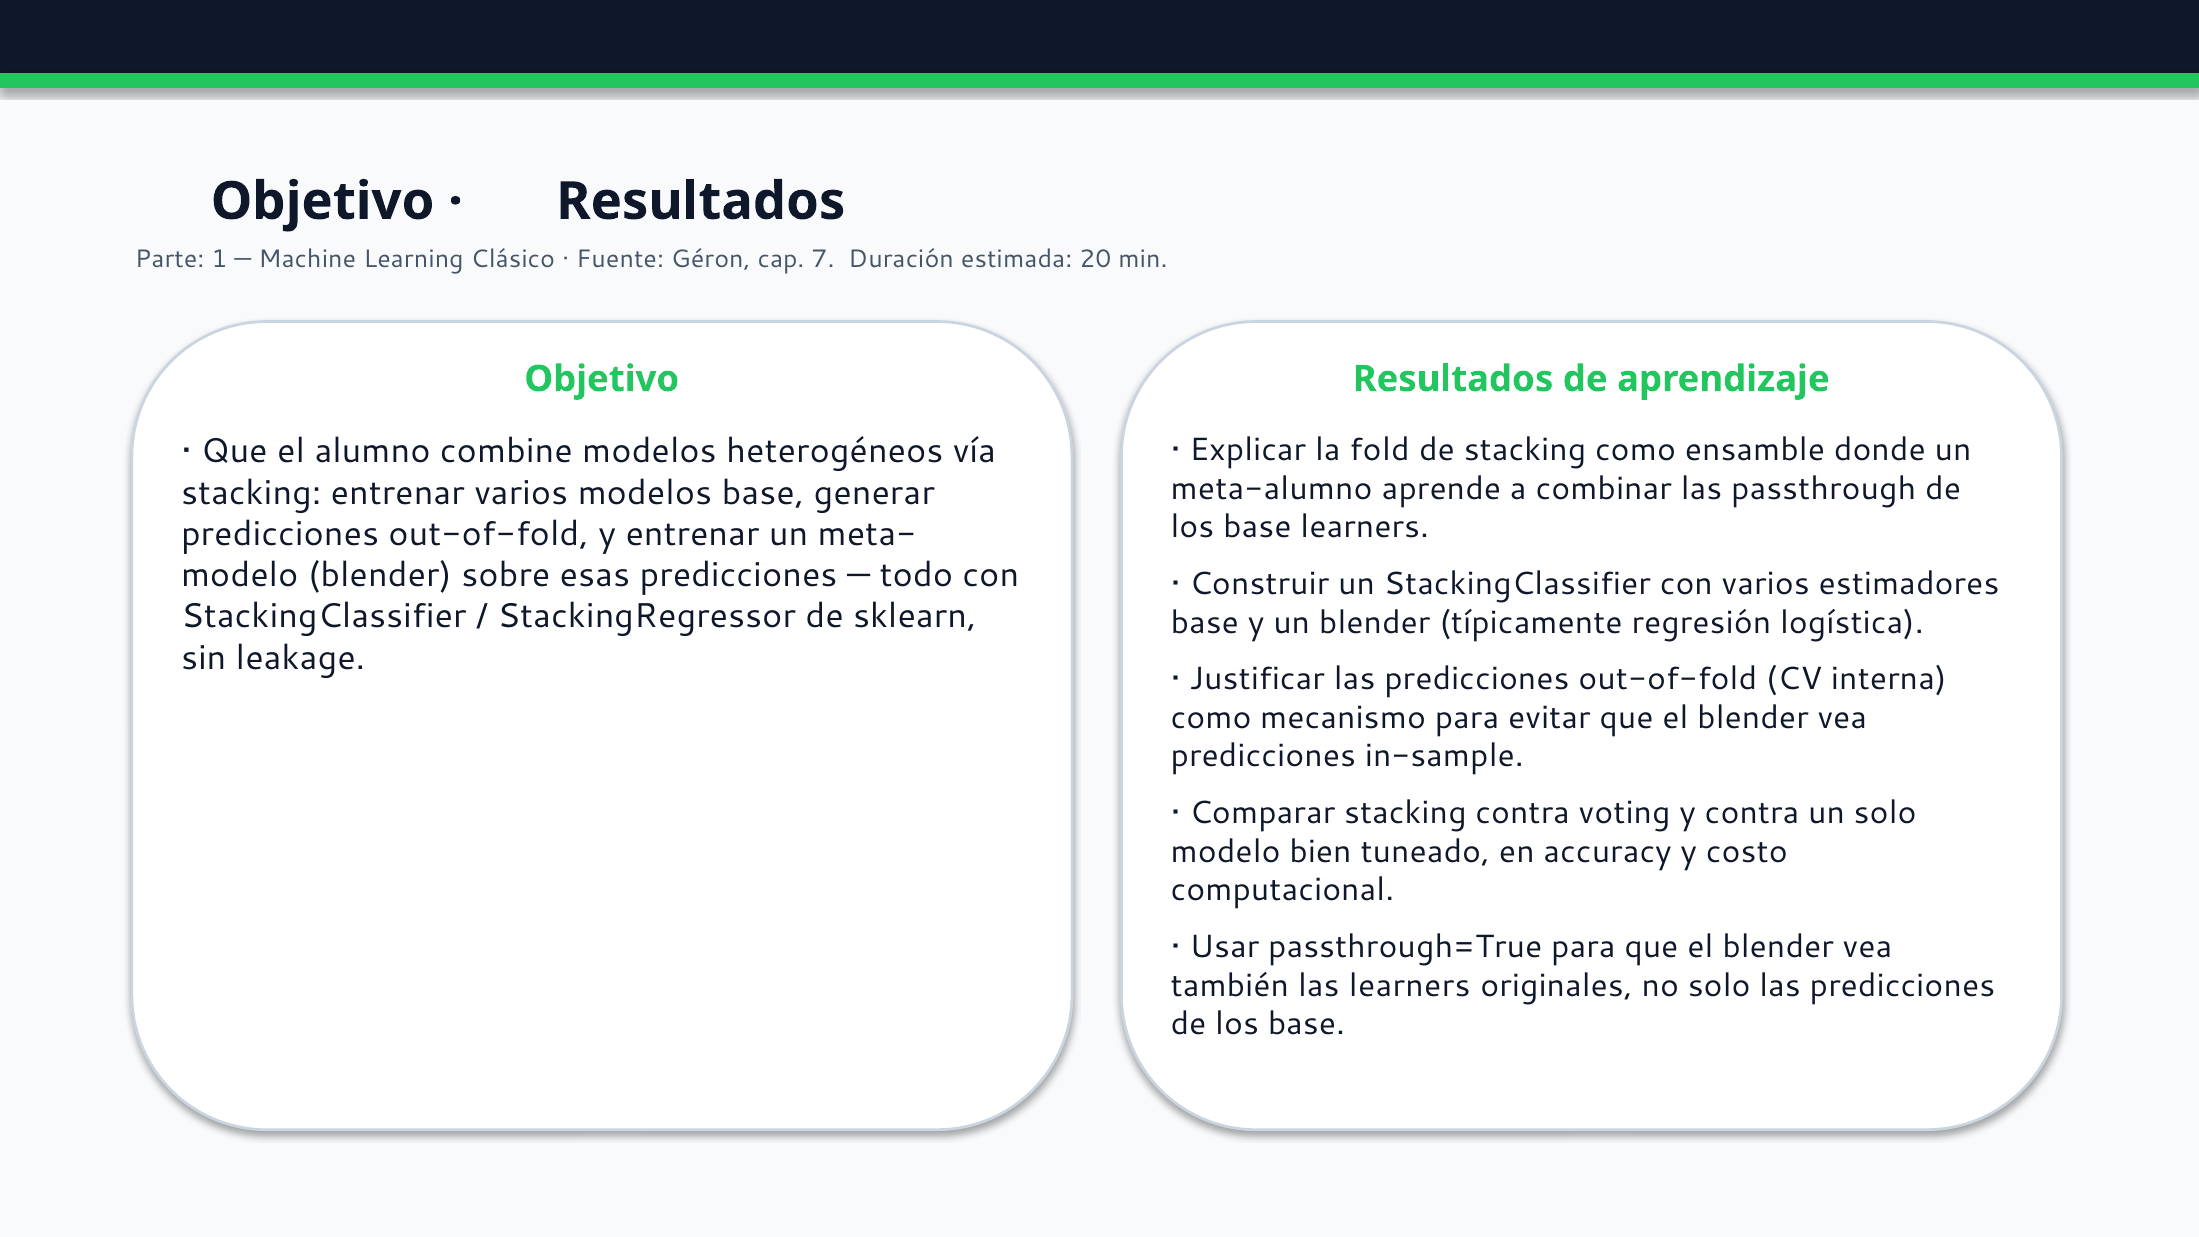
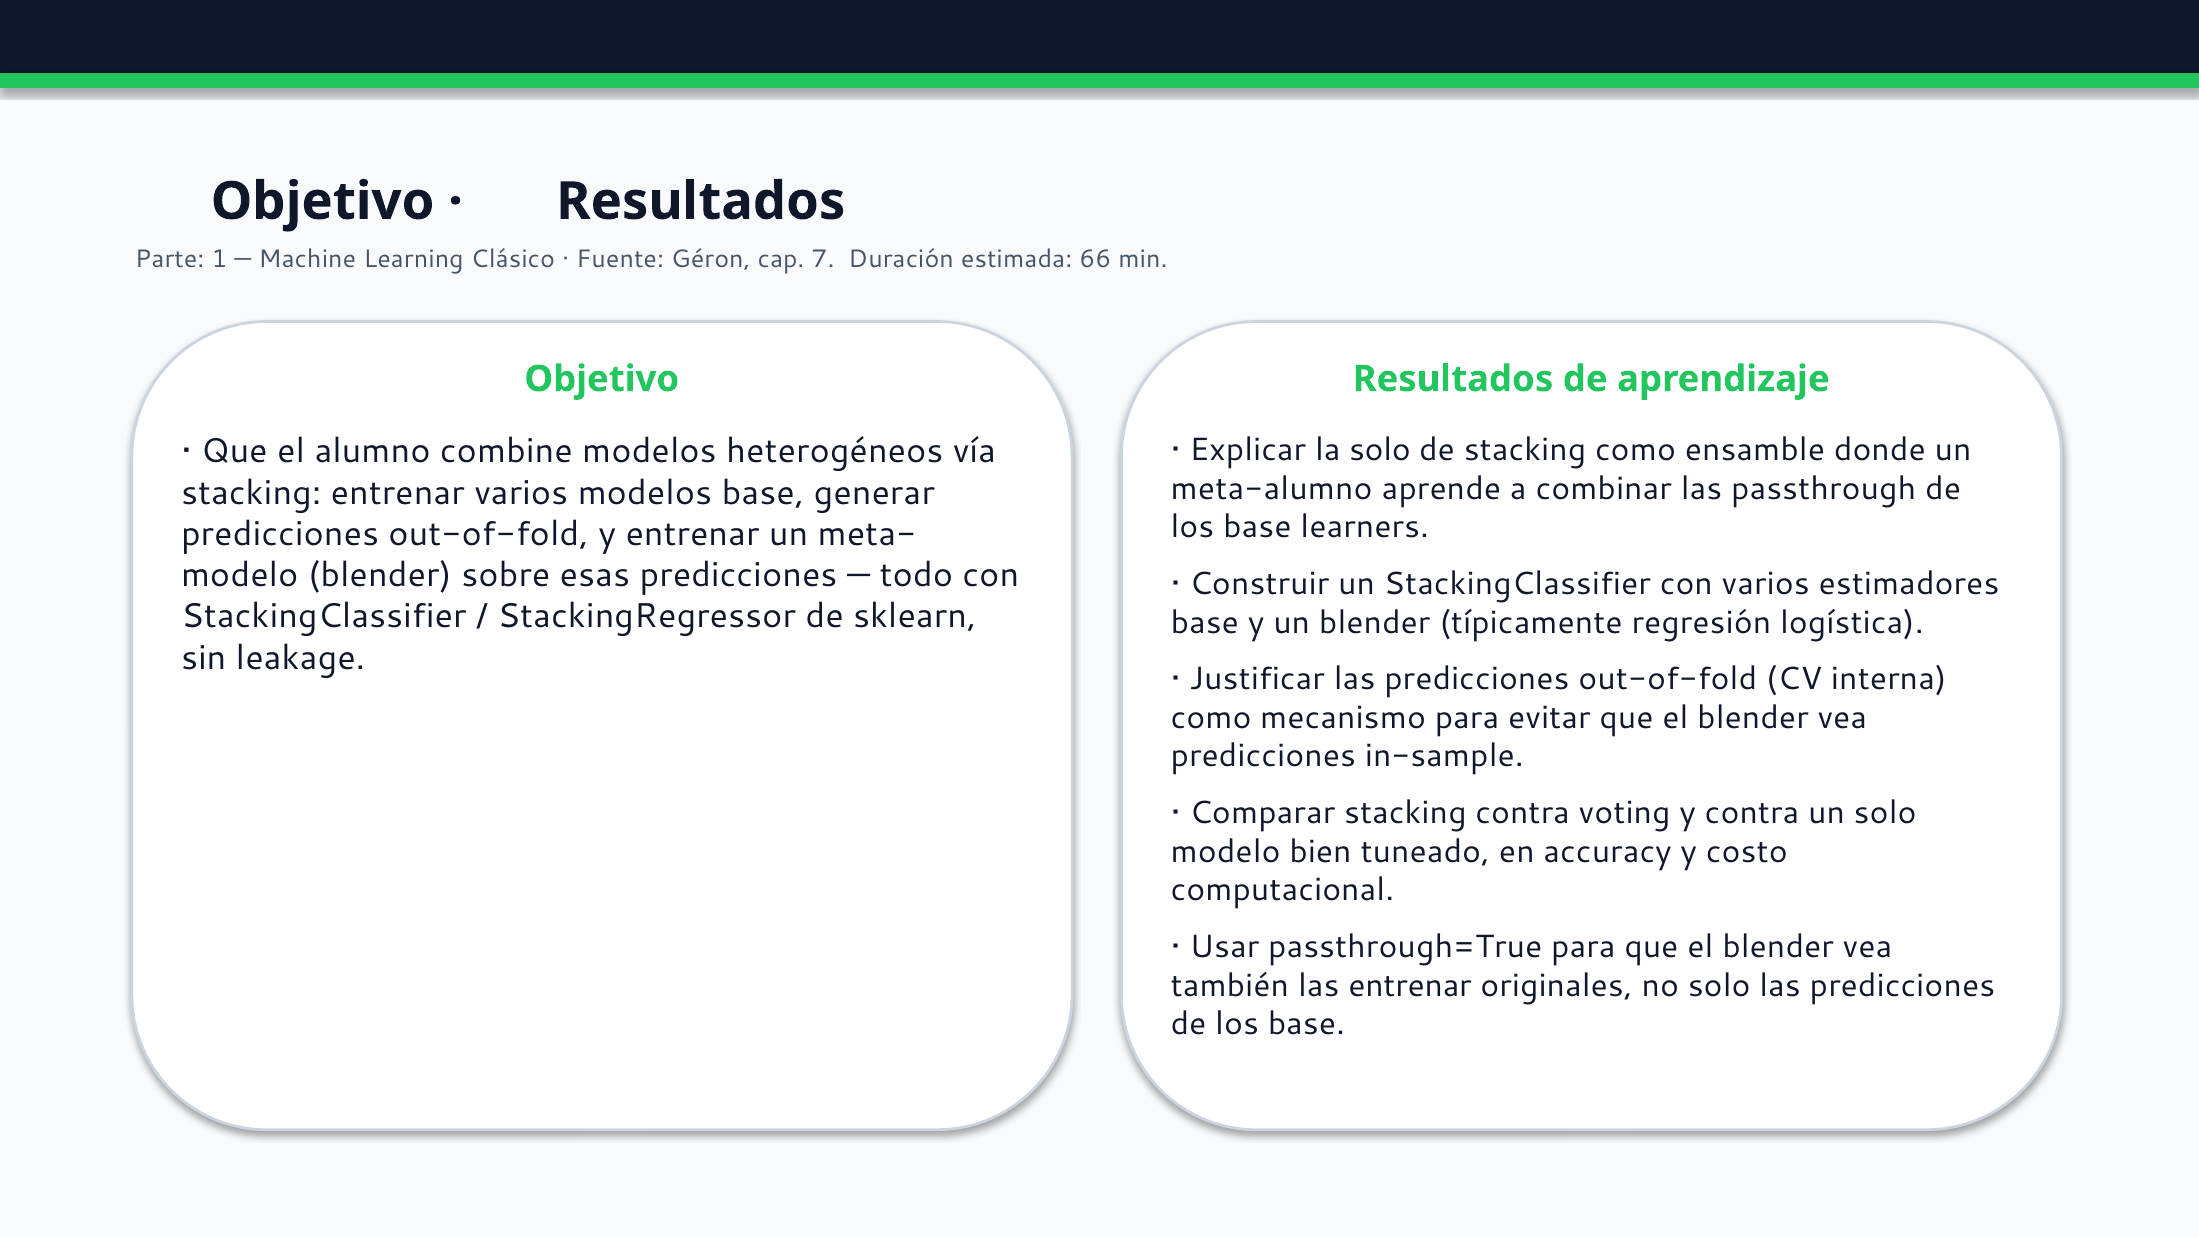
20: 20 -> 66 (1095, 259)
la fold: fold -> solo (1380, 450)
las learners: learners -> entrenar (1410, 985)
